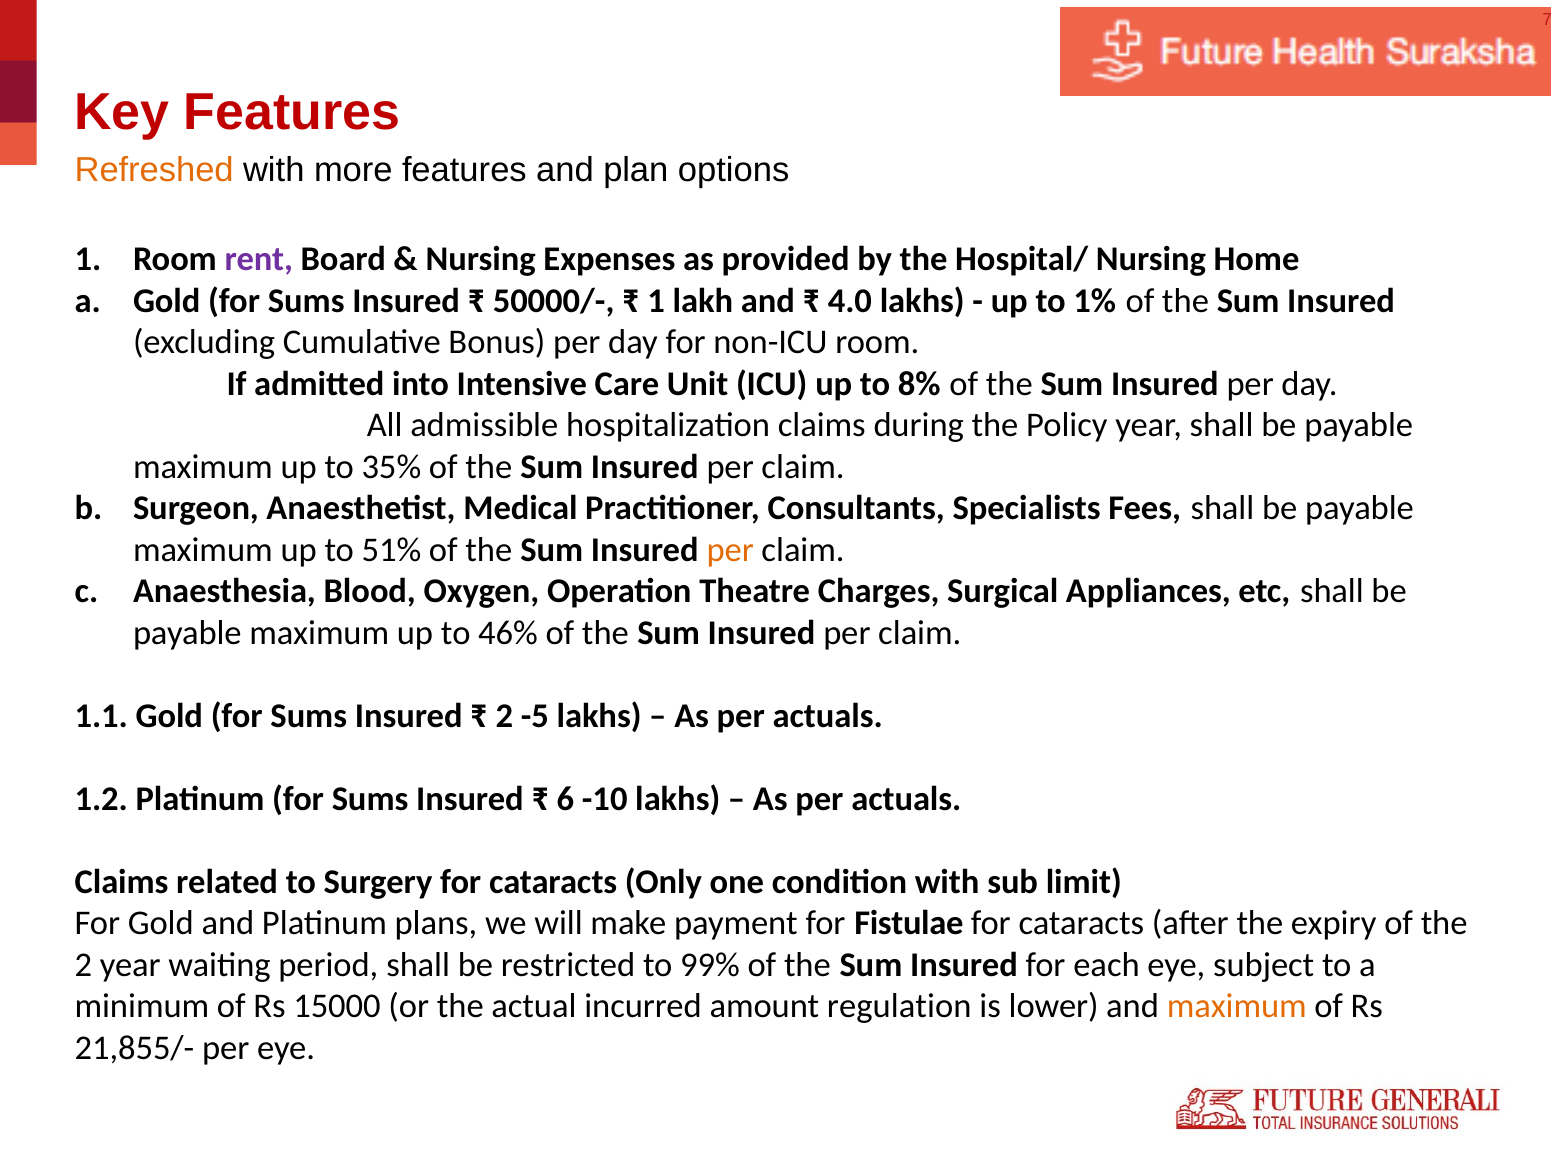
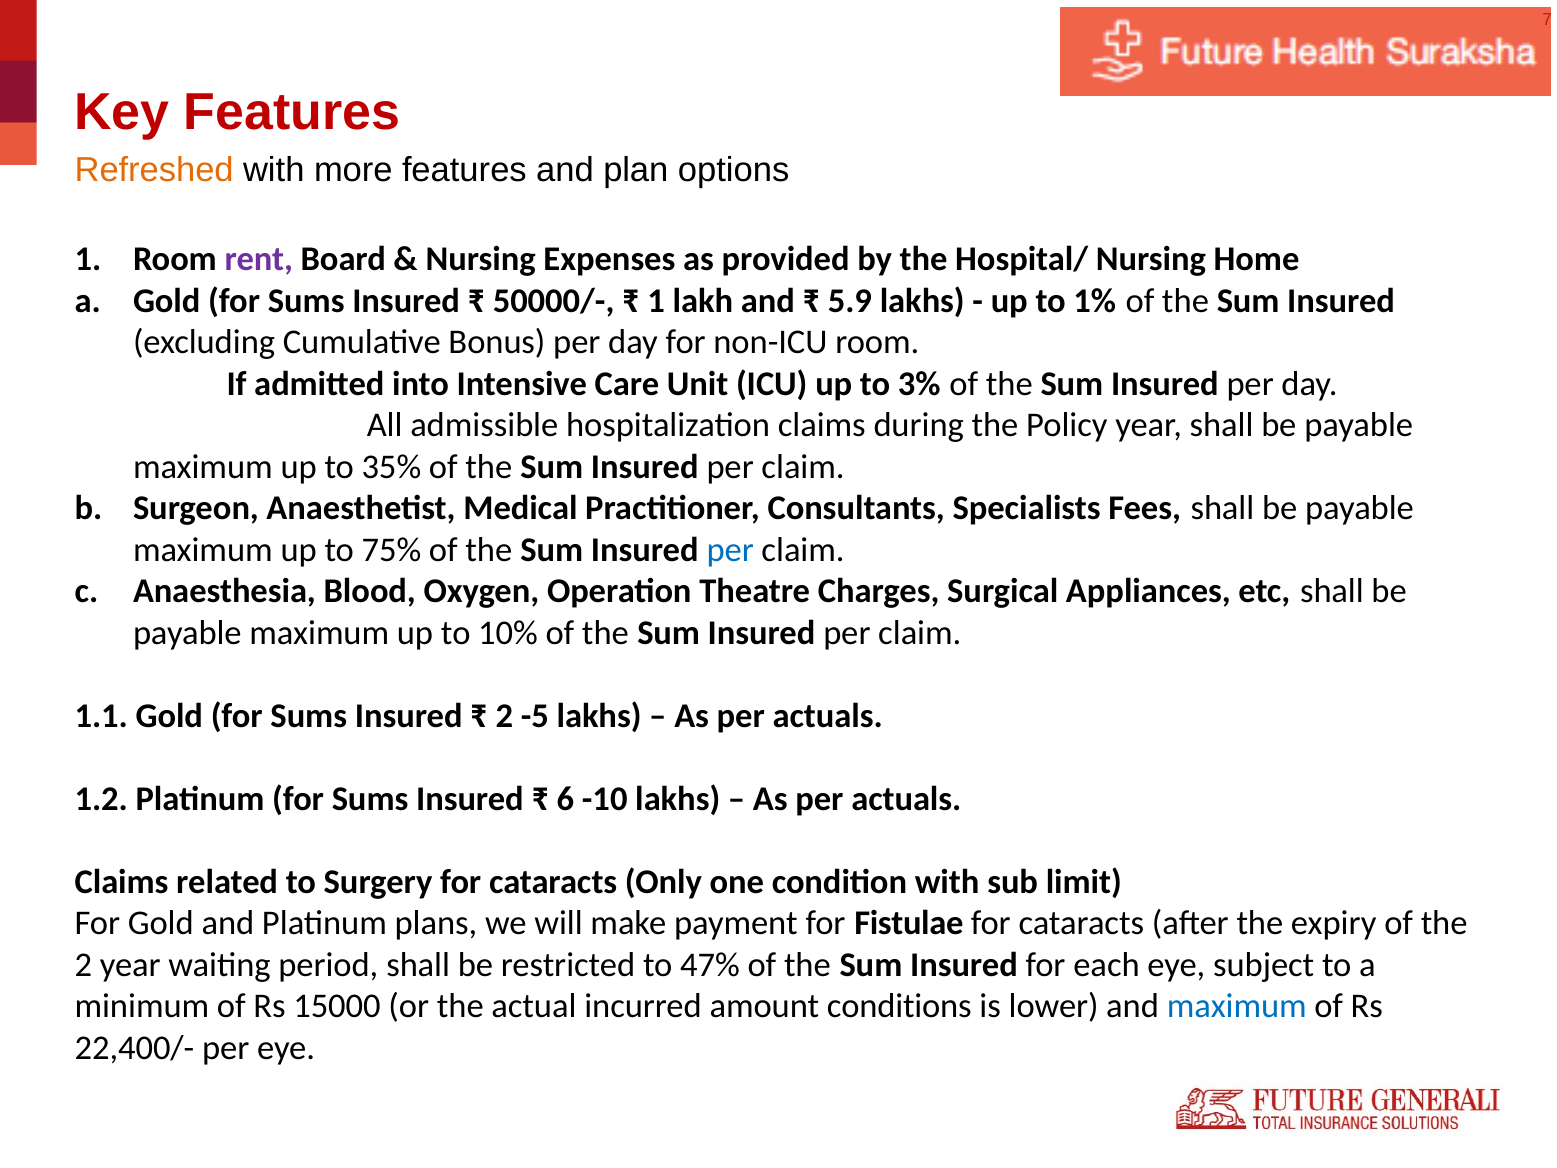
4.0: 4.0 -> 5.9 (850, 301)
8%: 8% -> 3% (919, 384)
51%: 51% -> 75% (391, 550)
per colour: orange -> blue (730, 550)
46%: 46% -> 10% (508, 633)
99%: 99% -> 47% (710, 965)
regulation: regulation -> conditions (899, 1006)
maximum colour: orange -> blue (1237, 1006)
21,855/-: 21,855/- -> 22,400/- (134, 1048)
